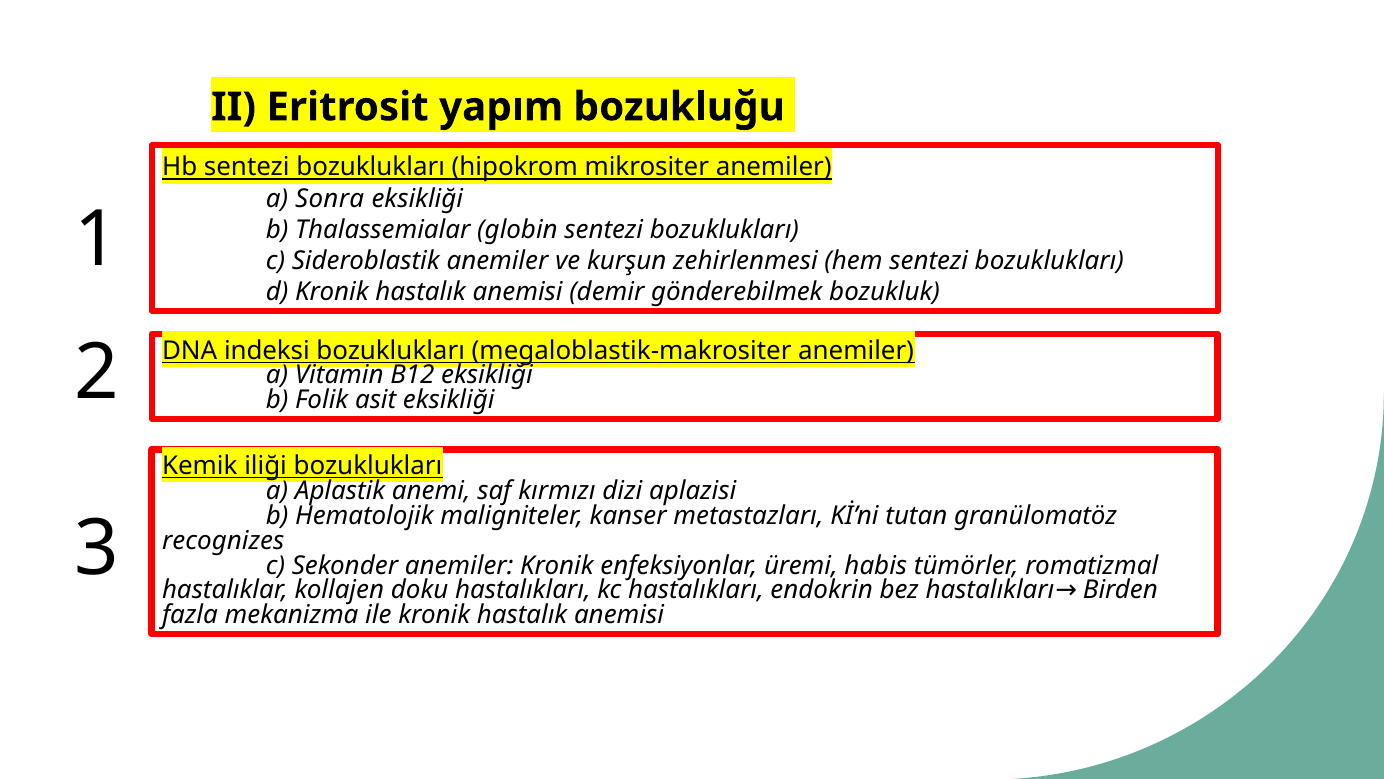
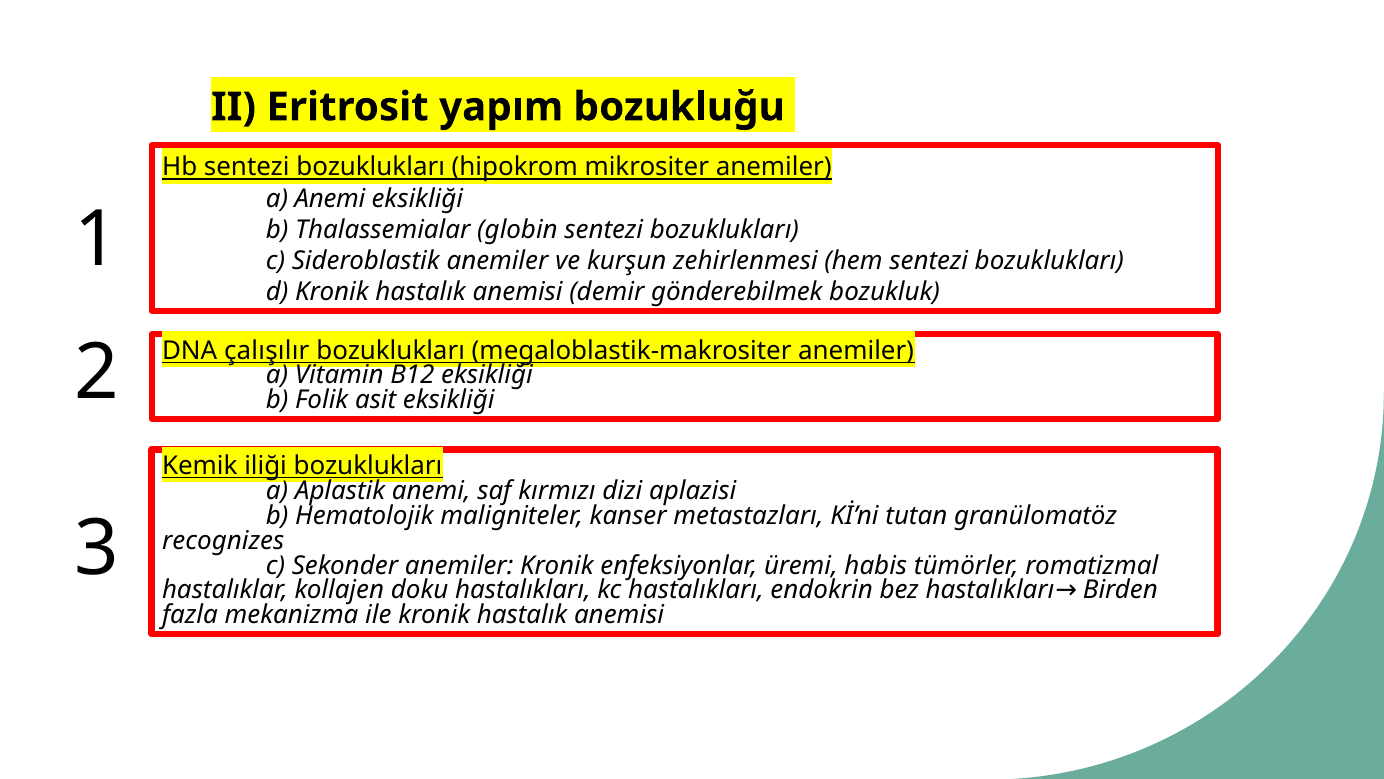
a Sonra: Sonra -> Anemi (330, 198)
indeksi: indeksi -> çalışılır (267, 350)
